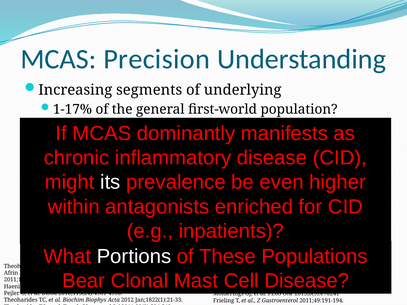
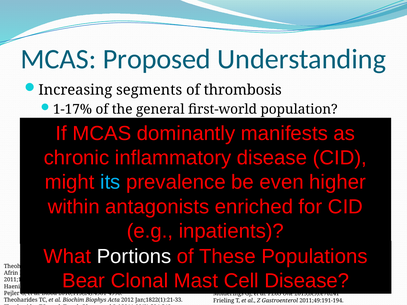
Precision: Precision -> Proposed (157, 59)
underlying: underlying -> thrombosis (243, 90)
its colour: white -> light blue (110, 182)
